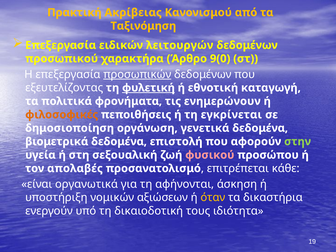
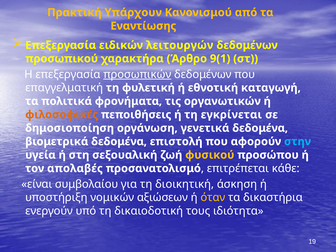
Ακρίβειας: Ακρίβειας -> Υπάρχουν (133, 12)
Ταξινόμηση: Ταξινόμηση -> Εναντίωσης (143, 26)
9(0: 9(0 -> 9(1 (220, 59)
εξευτελίζοντας: εξευτελίζοντας -> επαγγελματική (64, 88)
φυλετική underline: present -> none (148, 88)
ενημερώνουν: ενημερώνουν -> οργανωτικών (222, 101)
στην colour: light green -> light blue (298, 142)
φυσικού colour: pink -> yellow (210, 155)
οργανωτικά: οργανωτικά -> συμβολαίου (87, 184)
αφήνονται: αφήνονται -> διοικητική (185, 184)
